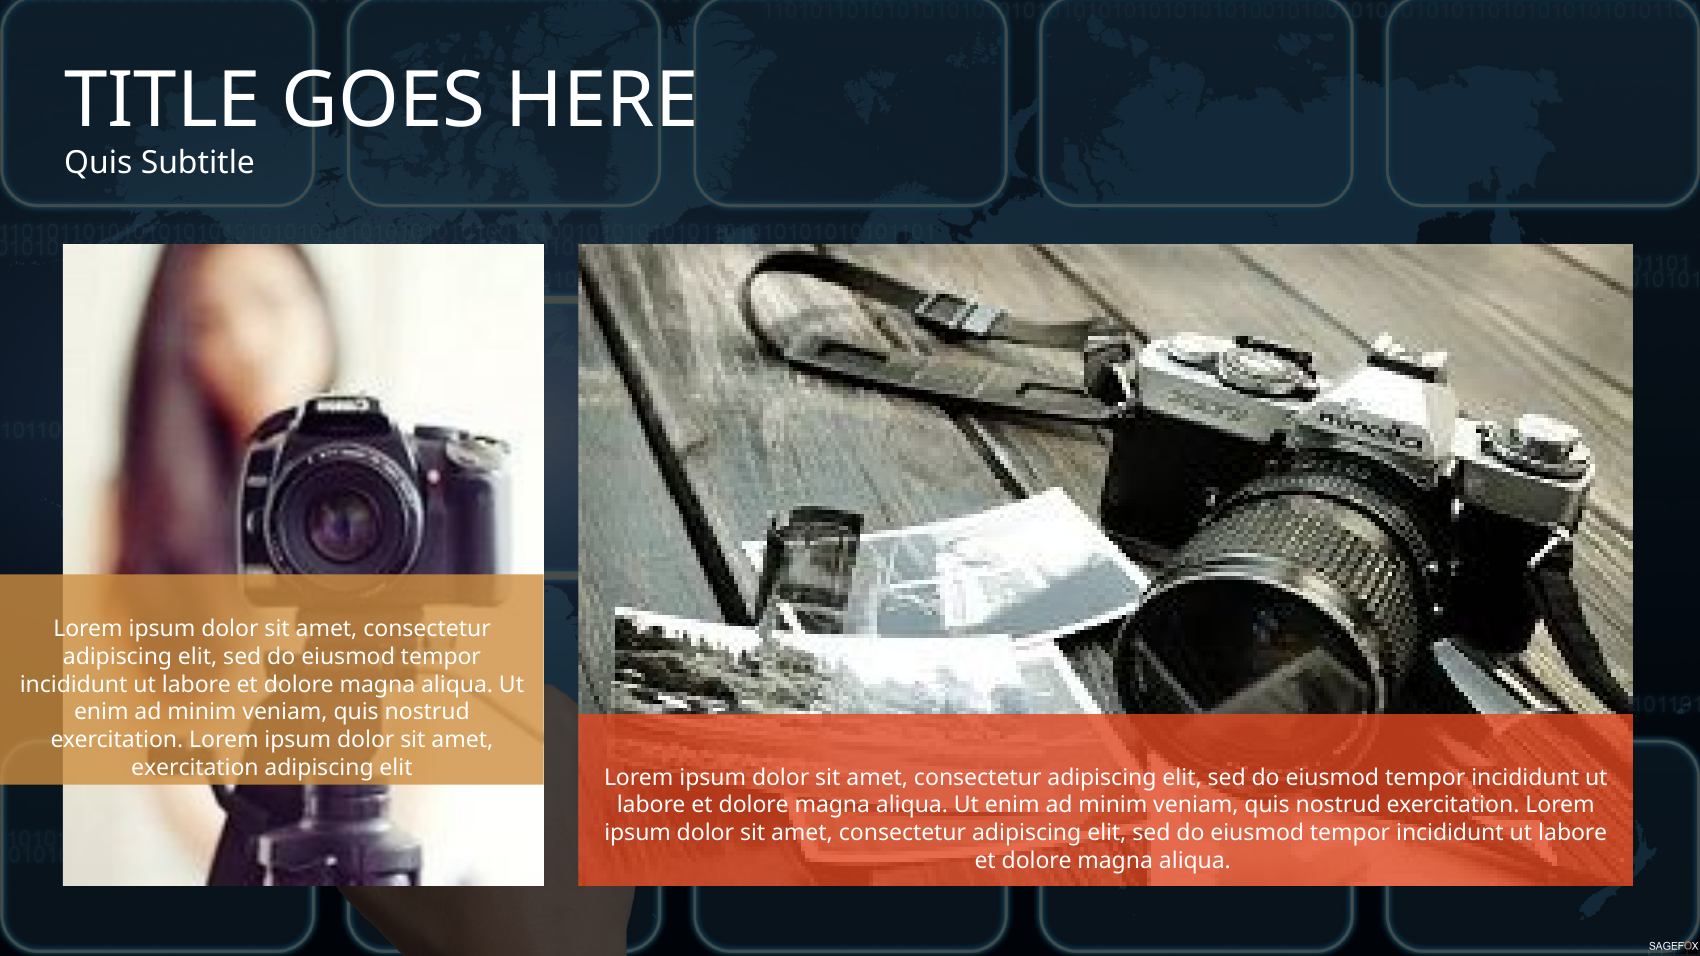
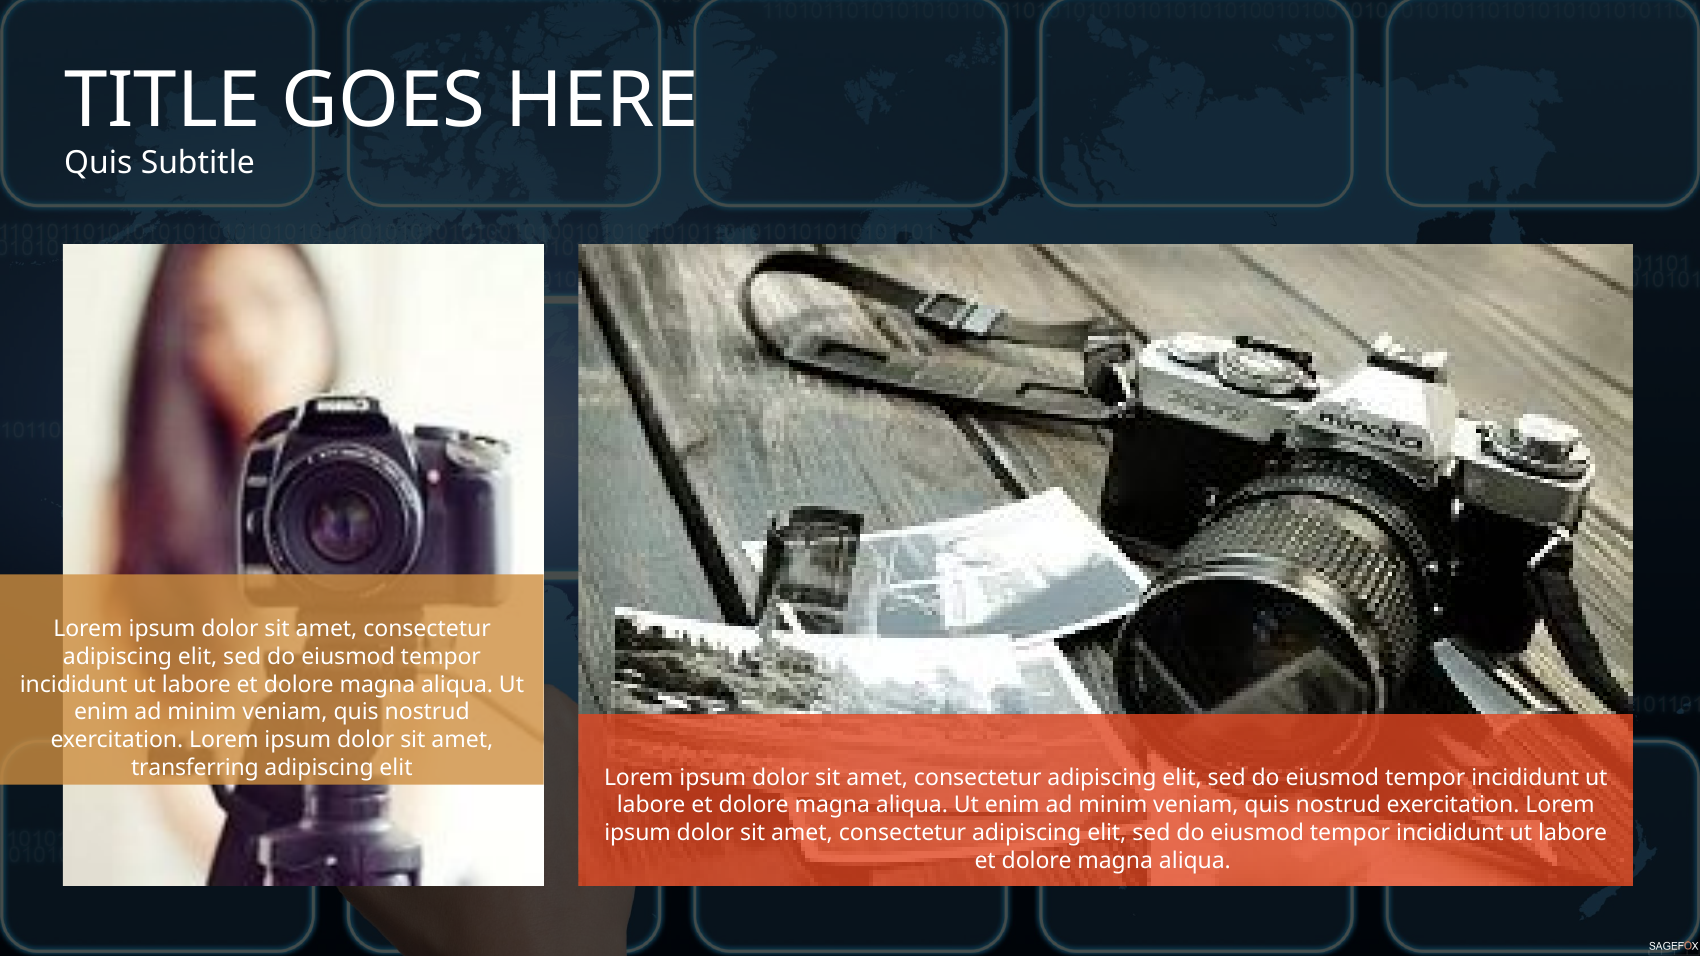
exercitation: exercitation -> transferring (195, 768)
